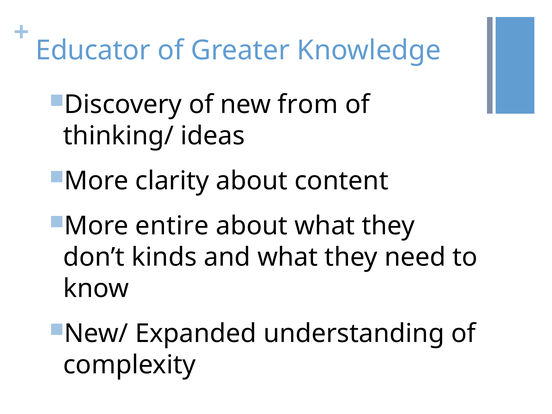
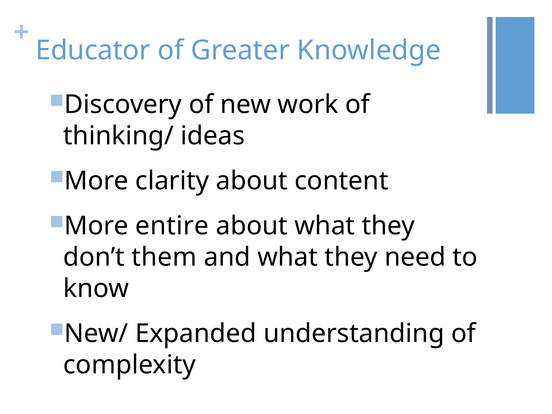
from: from -> work (308, 105)
kinds: kinds -> them (164, 257)
